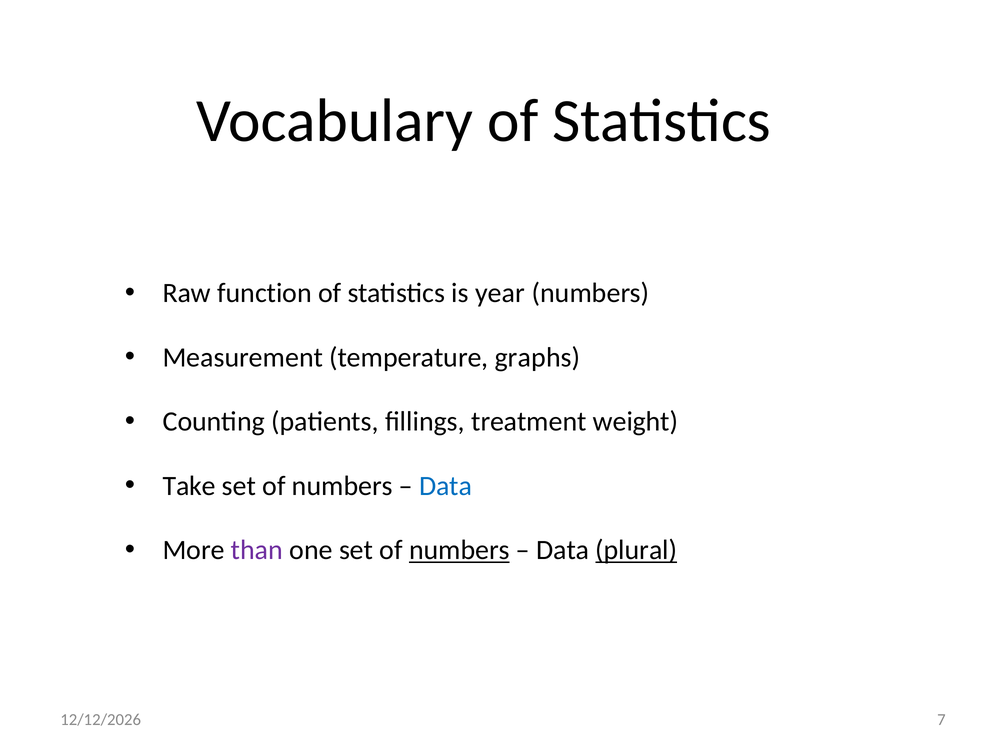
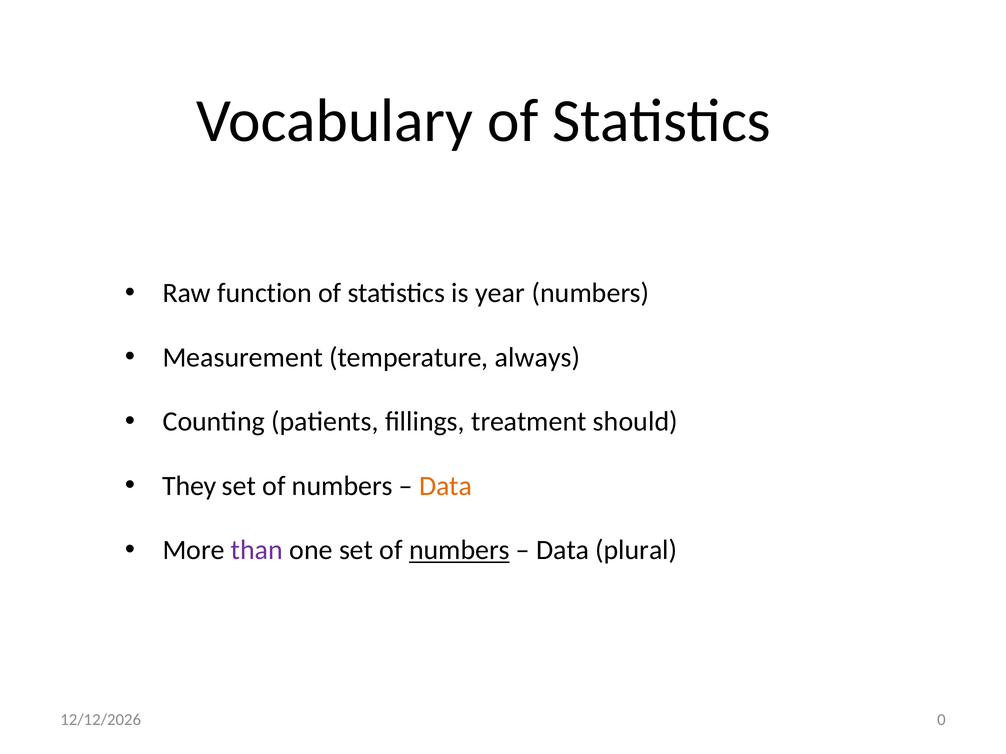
graphs: graphs -> always (537, 358)
weight: weight -> should (635, 422)
Take: Take -> They (189, 486)
Data colour: blue -> orange (446, 486)
plural underline: present -> none (636, 551)
7: 7 -> 0 (941, 720)
